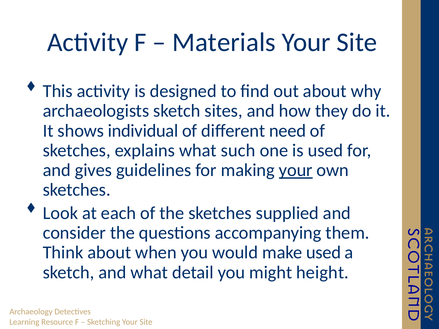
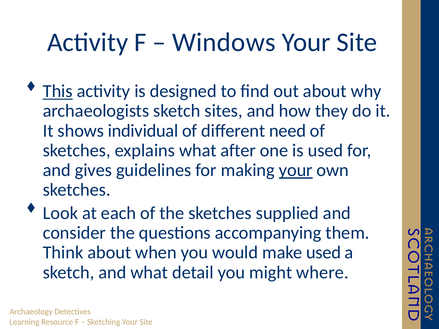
Materials: Materials -> Windows (224, 42)
This underline: none -> present (58, 91)
such: such -> after (238, 151)
height: height -> where (323, 273)
